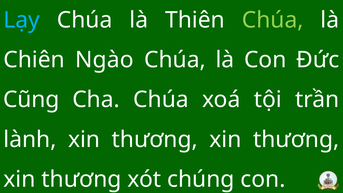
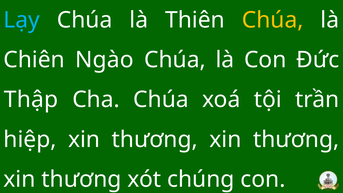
Chúa colour: light green -> yellow (273, 20)
Cũng: Cũng -> Thập (31, 100)
lành: lành -> hiệp (30, 139)
